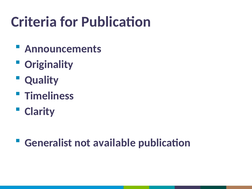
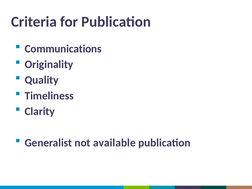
Announcements: Announcements -> Communications (63, 49)
